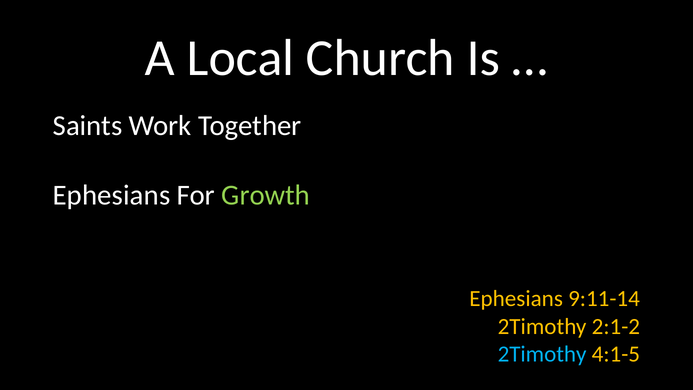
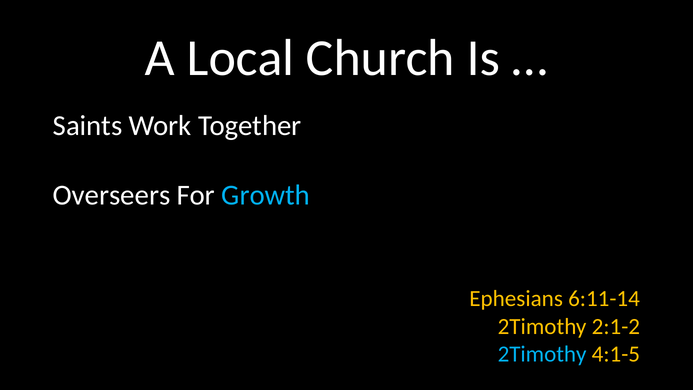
Ephesians: Ephesians -> Overseers (112, 195)
Growth colour: light green -> light blue (266, 195)
9:11-14: 9:11-14 -> 6:11-14 (604, 299)
